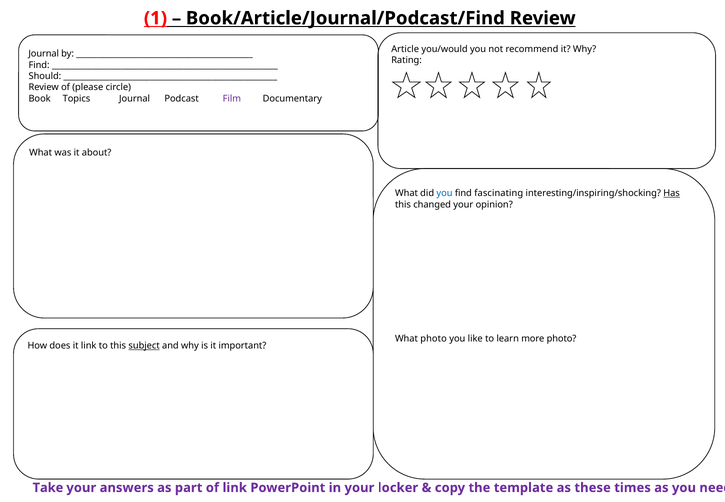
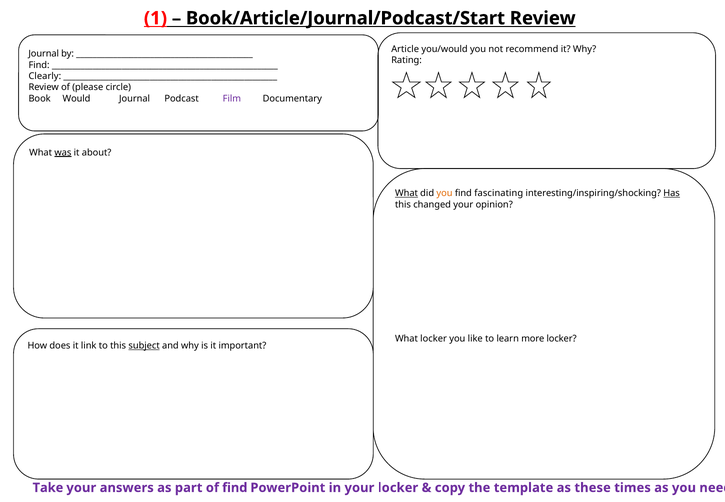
Book/Article/Journal/Podcast/Find: Book/Article/Journal/Podcast/Find -> Book/Article/Journal/Podcast/Start (345, 18)
Should: Should -> Clearly (45, 76)
Topics: Topics -> Would (76, 99)
was underline: none -> present (63, 152)
What underline: none -> present (406, 193)
you colour: blue -> orange (444, 193)
What photo: photo -> locker (434, 339)
more photo: photo -> locker (562, 339)
of link: link -> find (235, 488)
